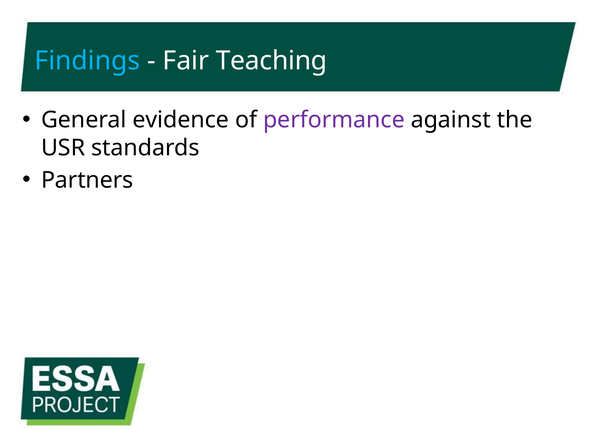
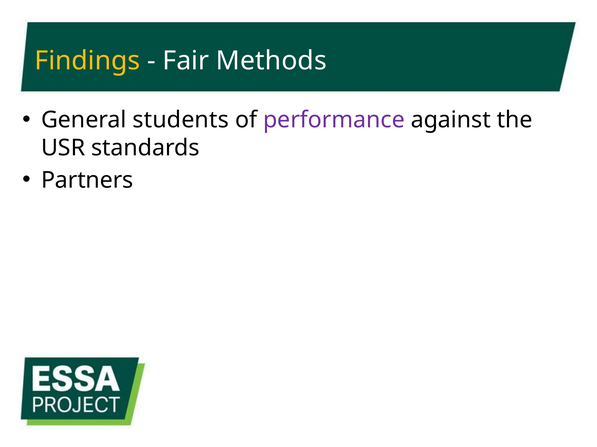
Findings colour: light blue -> yellow (87, 61)
Teaching: Teaching -> Methods (271, 61)
evidence: evidence -> students (181, 120)
